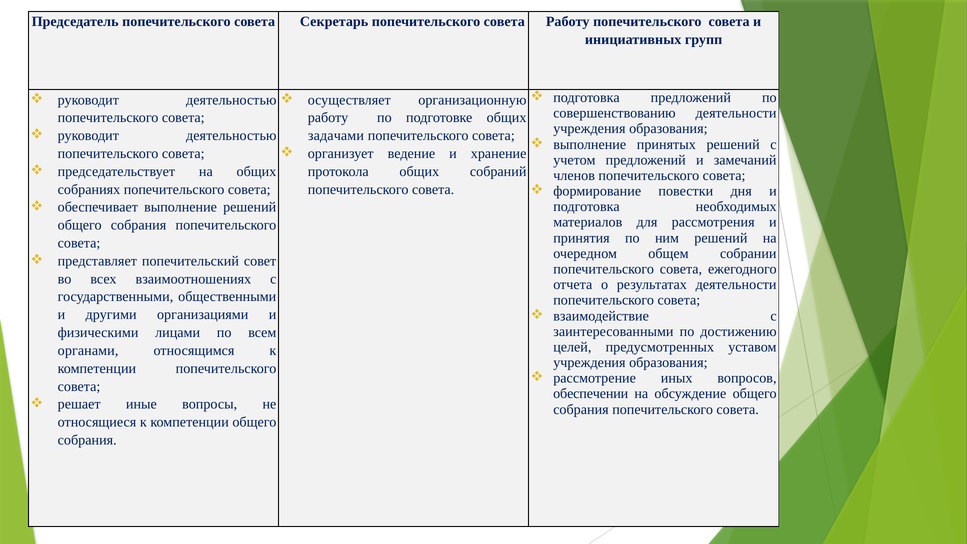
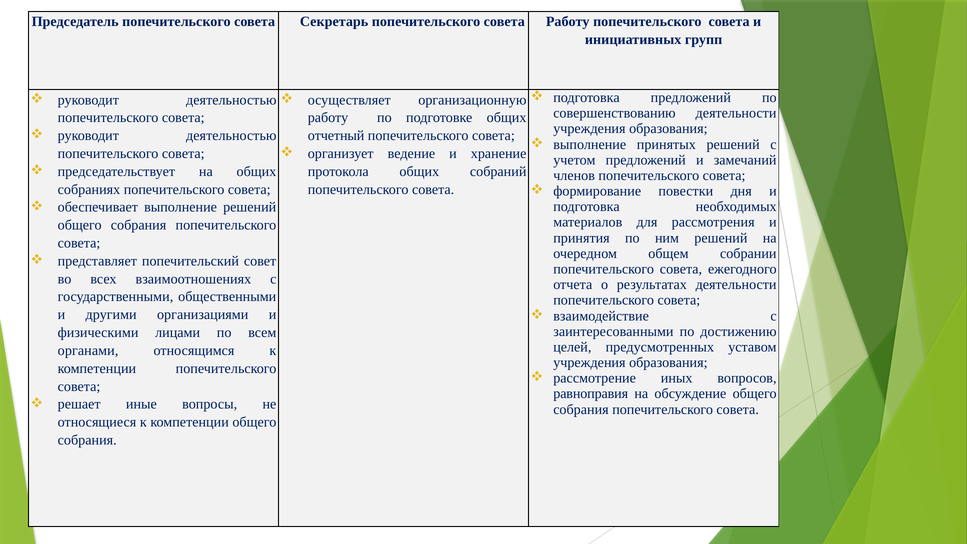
задачами: задачами -> отчетный (336, 136)
обеспечении: обеспечении -> равноправия (591, 394)
